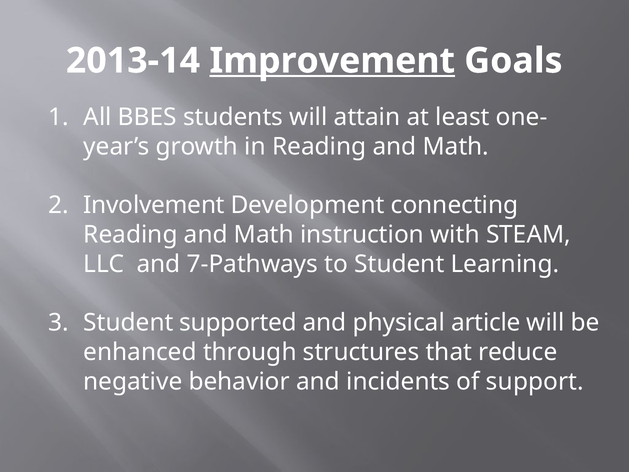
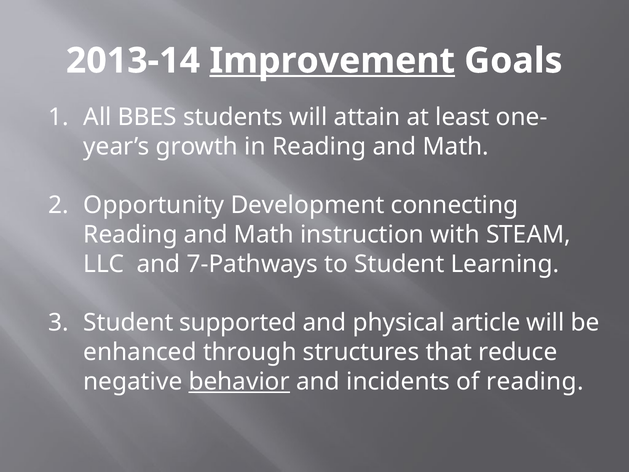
Involvement: Involvement -> Opportunity (154, 205)
behavior underline: none -> present (239, 381)
of support: support -> reading (535, 381)
